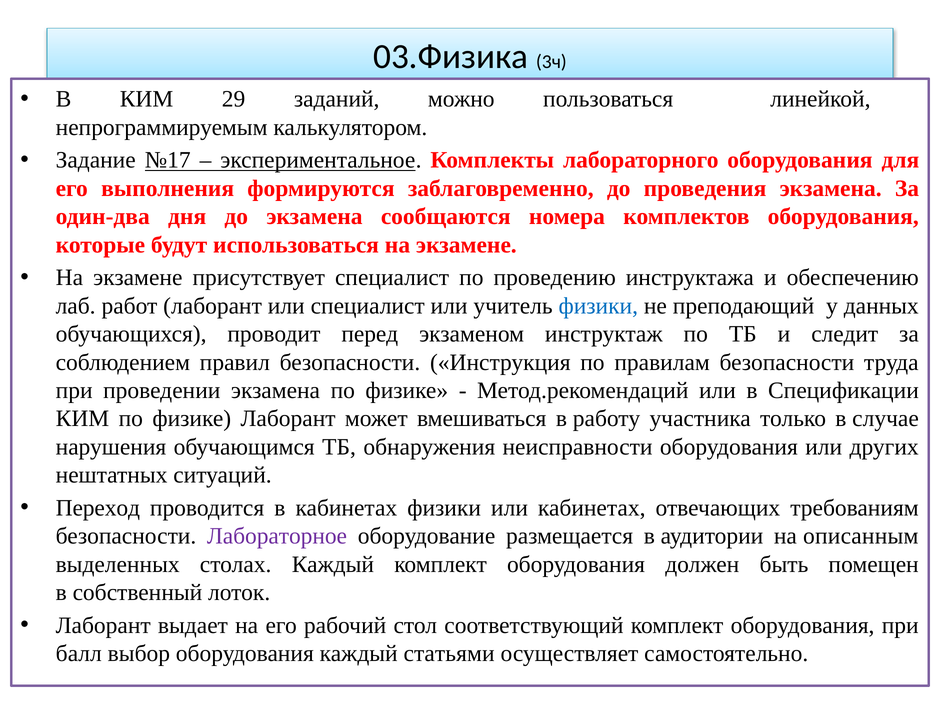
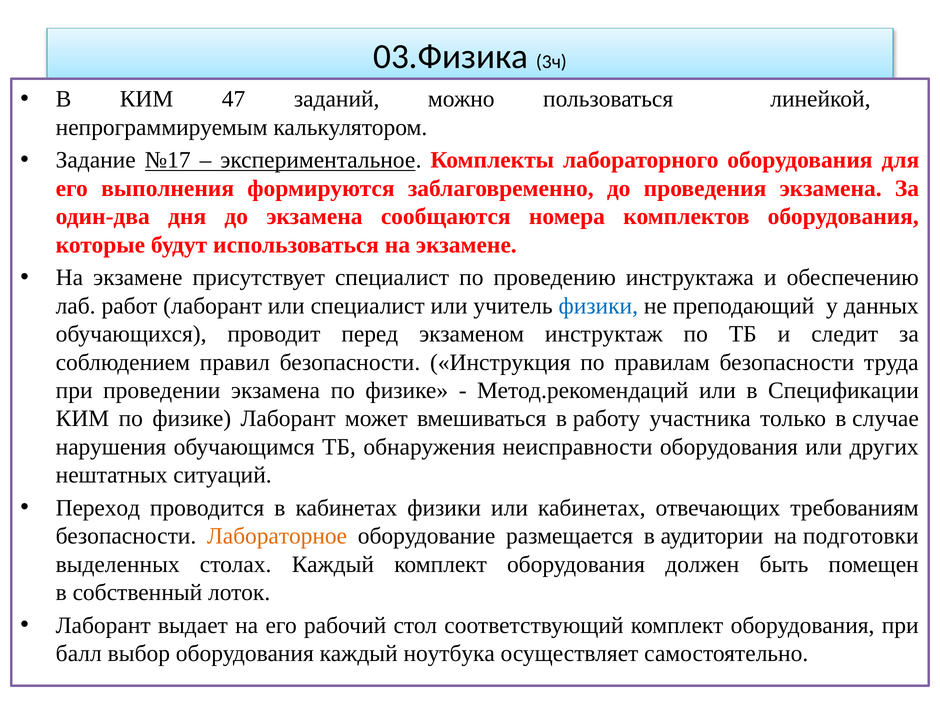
29: 29 -> 47 (234, 99)
Лабораторное colour: purple -> orange (277, 536)
описанным: описанным -> подготовки (861, 536)
статьями: статьями -> ноутбука (449, 654)
